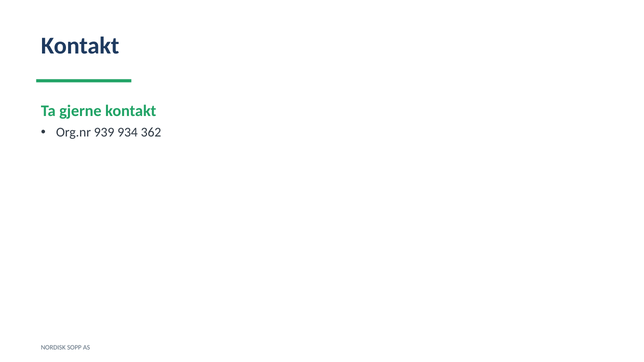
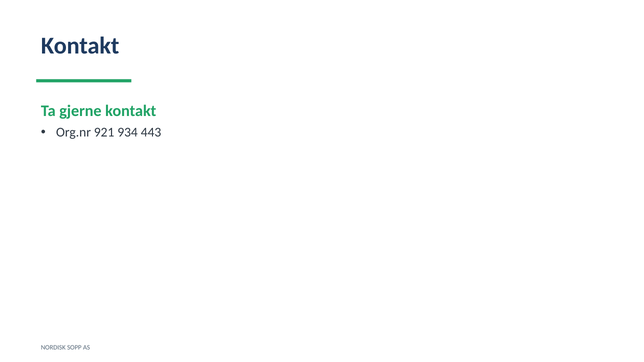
939: 939 -> 921 (104, 132)
362: 362 -> 443 (151, 132)
